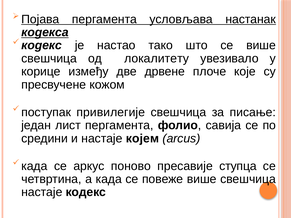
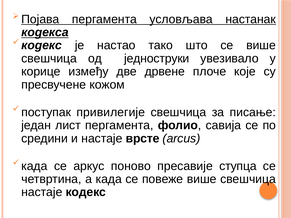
локалитету: локалитету -> једноструки (157, 59)
којем: којем -> врсте (143, 139)
